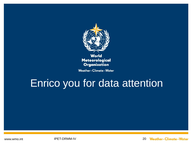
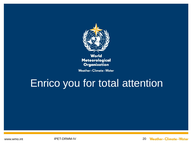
data: data -> total (109, 83)
